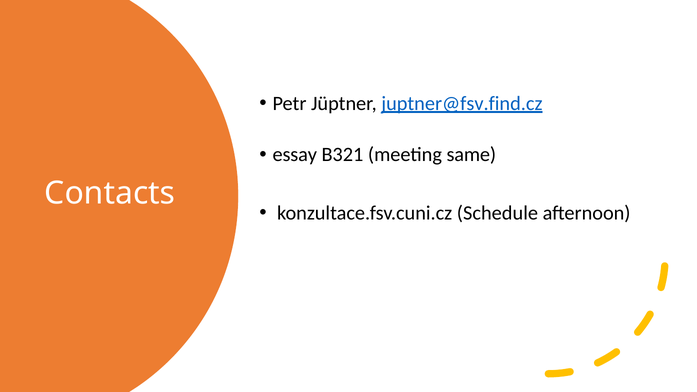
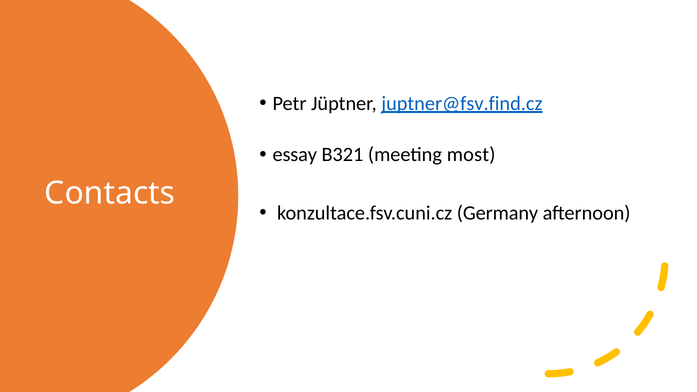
same: same -> most (471, 155)
Schedule: Schedule -> Germany (498, 213)
